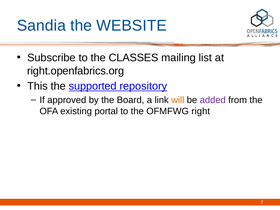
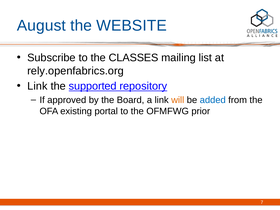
Sandia: Sandia -> August (41, 26)
right.openfabrics.org: right.openfabrics.org -> rely.openfabrics.org (76, 71)
This: This -> Link (37, 86)
added colour: purple -> blue (213, 100)
right: right -> prior (201, 111)
